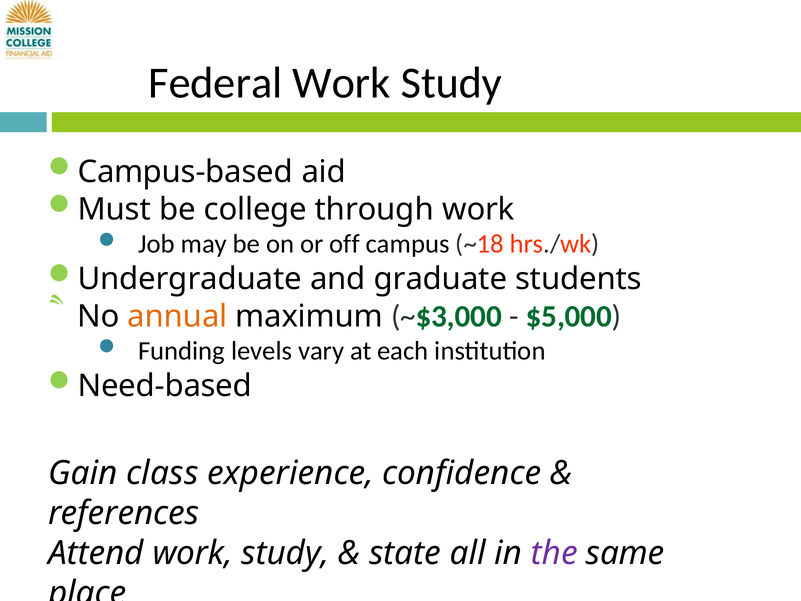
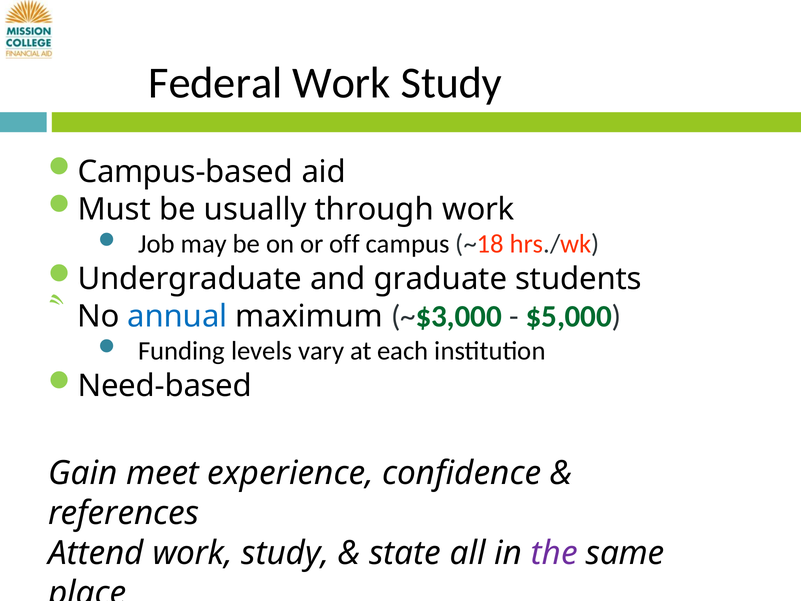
college: college -> usually (255, 209)
annual colour: orange -> blue (177, 316)
class: class -> meet (163, 473)
